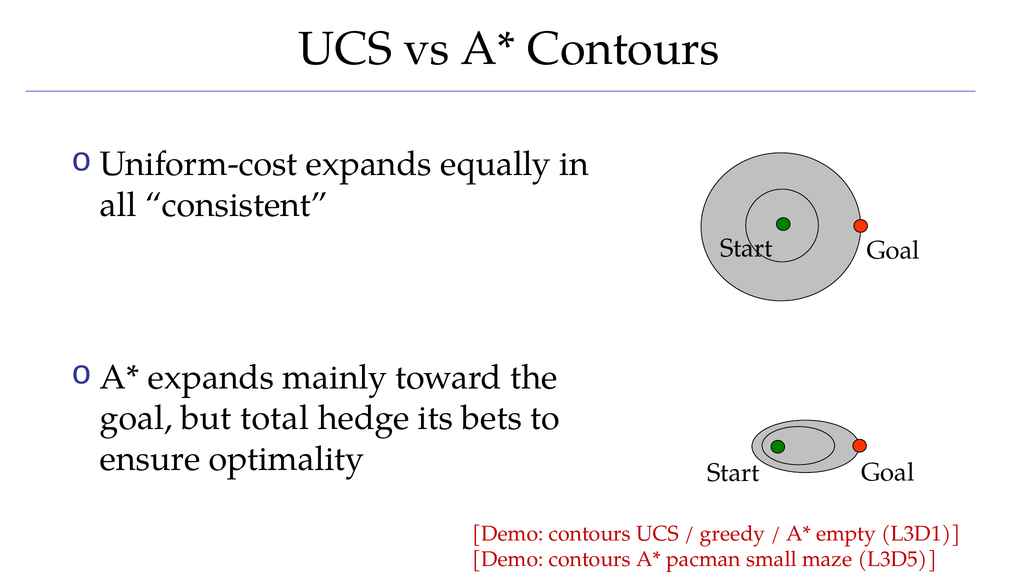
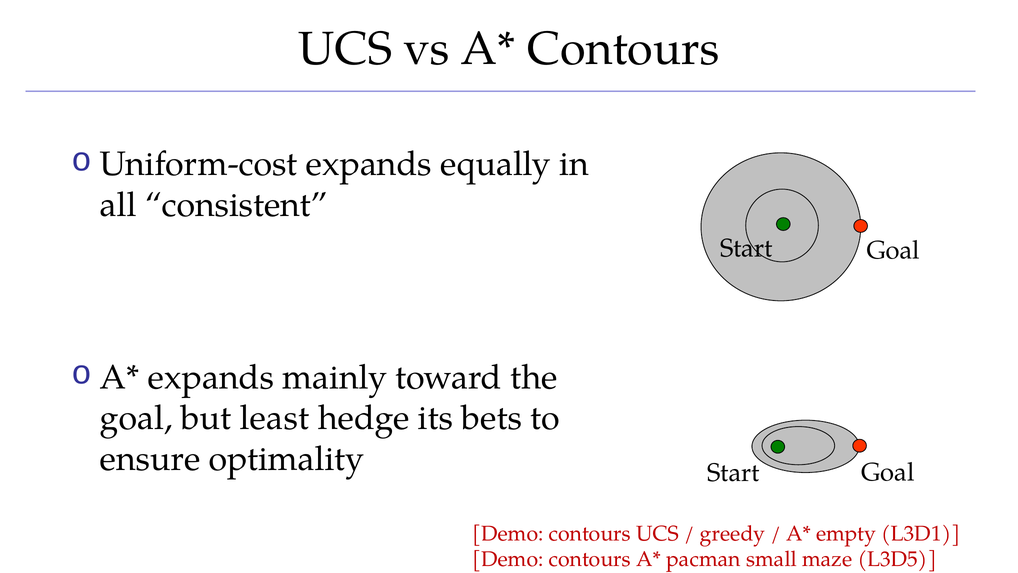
total: total -> least (275, 418)
